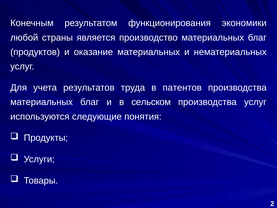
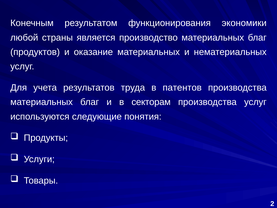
сельском: сельском -> секторам (151, 102)
